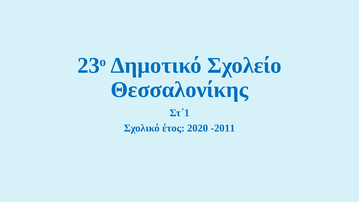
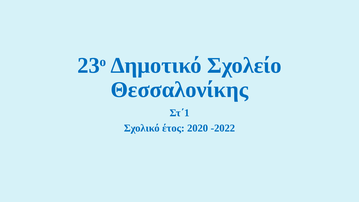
-2011: -2011 -> -2022 (223, 128)
